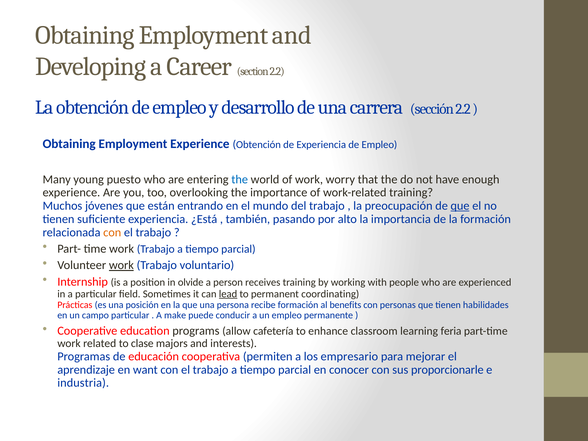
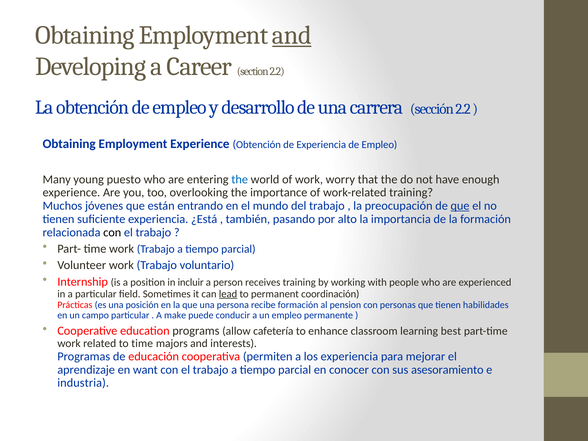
and underline: none -> present (292, 35)
con colour: orange -> black (112, 232)
work underline: present -> none (121, 265)
olvide: olvide -> incluir (191, 282)
coordinating: coordinating -> coordinación (330, 294)
benefits: benefits -> pension (345, 305)
feria: feria -> best (451, 331)
to clase: clase -> time (142, 344)
los empresario: empresario -> experiencia (349, 356)
proporcionarle: proporcionarle -> asesoramiento (447, 370)
